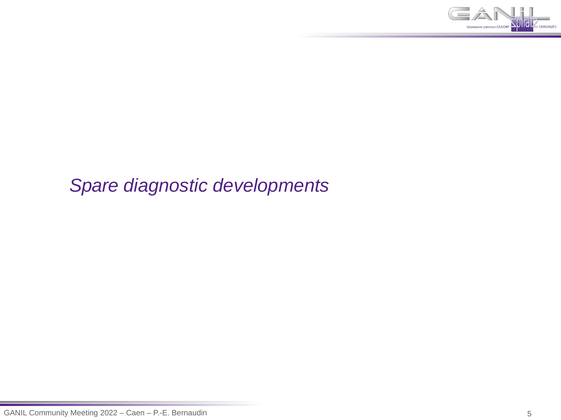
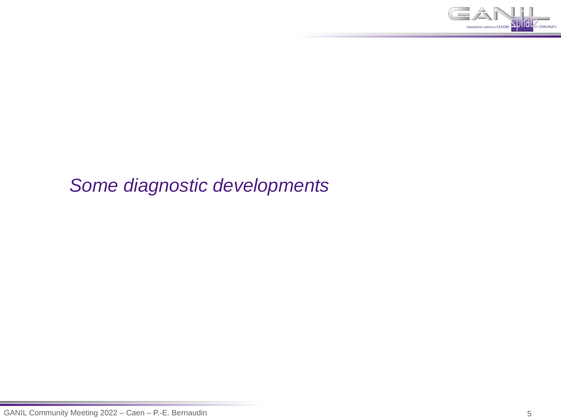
Spare: Spare -> Some (94, 186)
